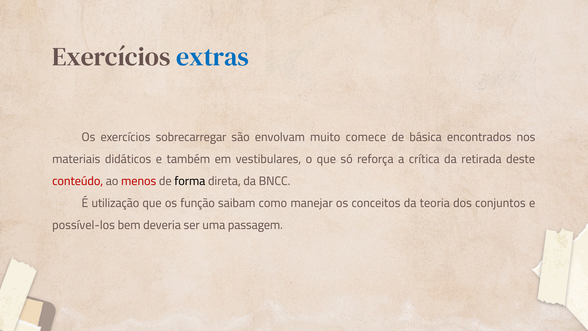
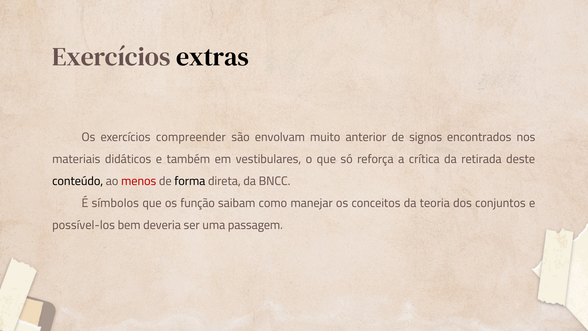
extras colour: blue -> black (213, 57)
sobrecarregar: sobrecarregar -> compreender (191, 137)
comece: comece -> anterior (366, 137)
básica: básica -> signos (426, 137)
conteúdo colour: red -> black (78, 181)
utilização: utilização -> símbolos (115, 203)
